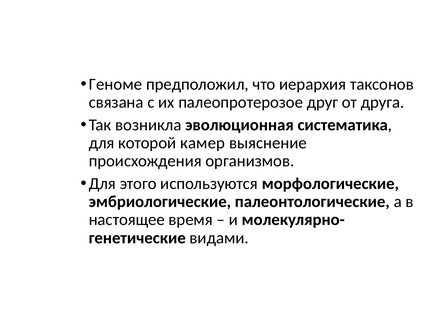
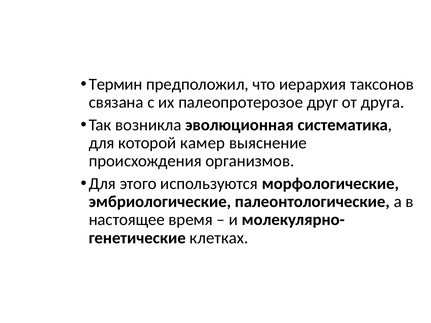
Геноме: Геноме -> Термин (116, 84)
видами: видами -> клетках (219, 238)
